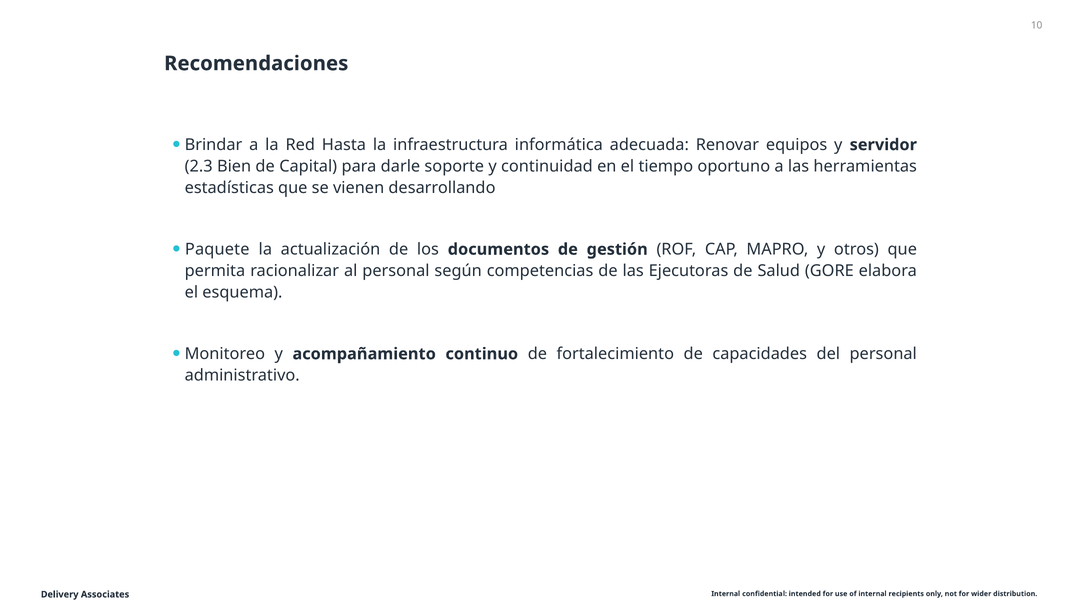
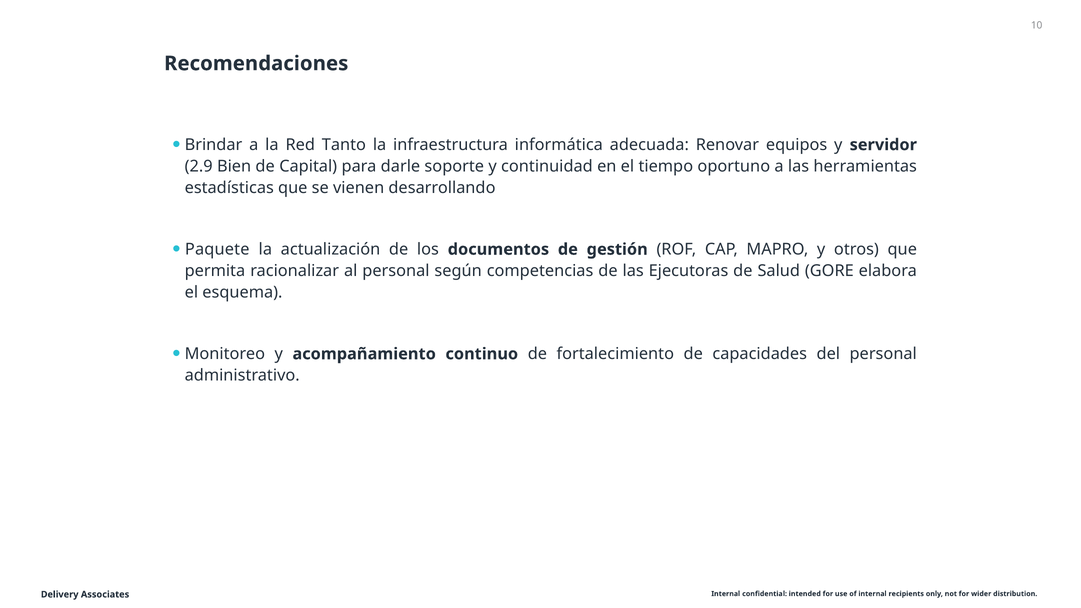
Hasta: Hasta -> Tanto (344, 145)
2.3: 2.3 -> 2.9 (199, 166)
